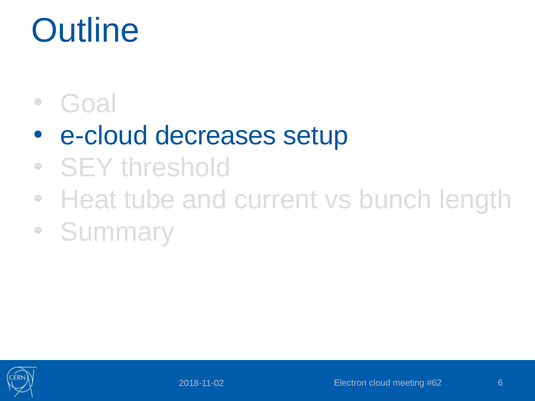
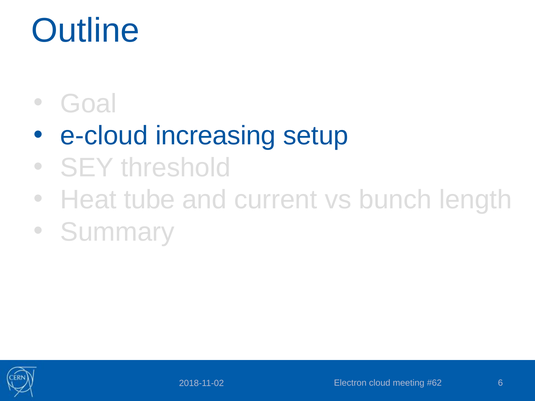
decreases: decreases -> increasing (216, 136)
